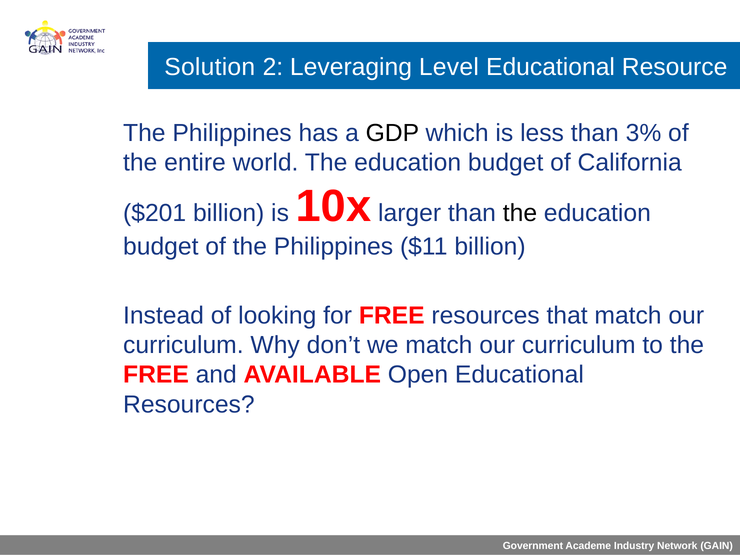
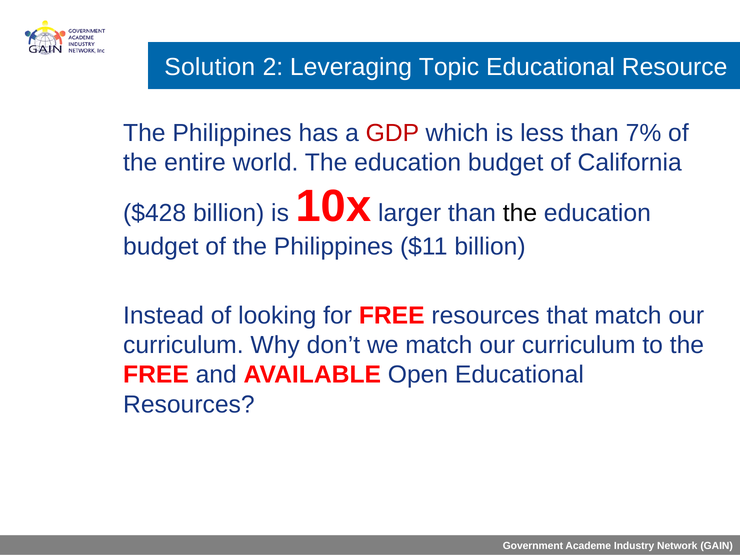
Level: Level -> Topic (449, 67)
GDP colour: black -> red (392, 133)
3%: 3% -> 7% (644, 133)
$201: $201 -> $428 (155, 213)
